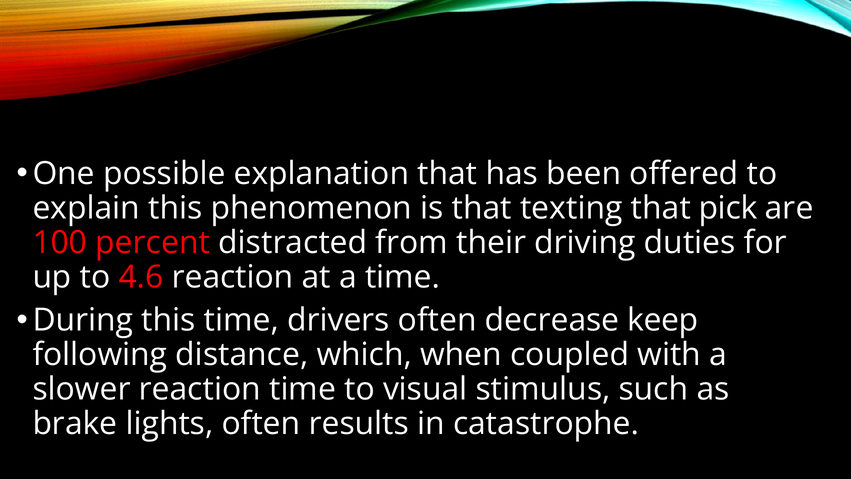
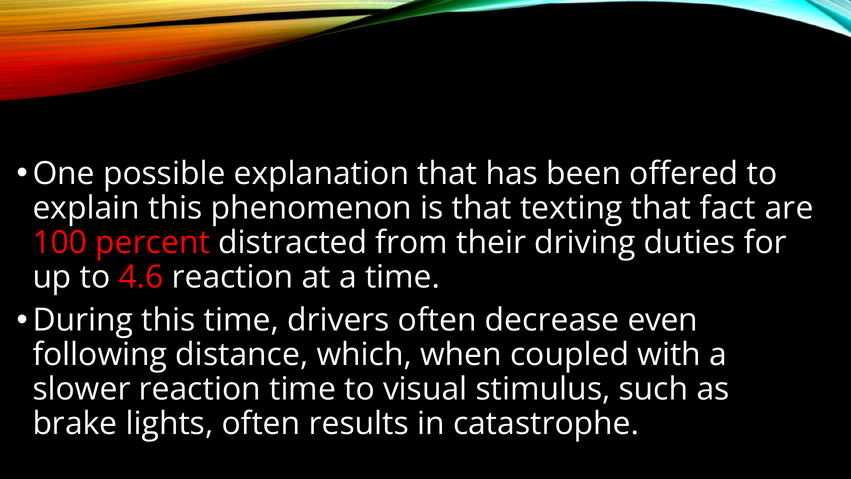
pick: pick -> fact (728, 208)
keep: keep -> even (663, 320)
